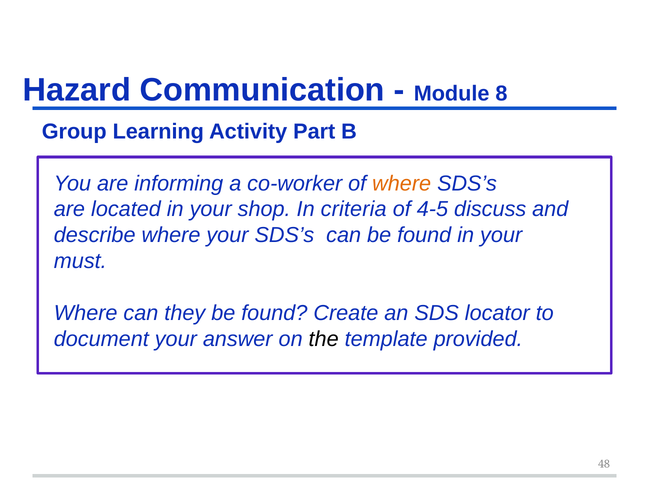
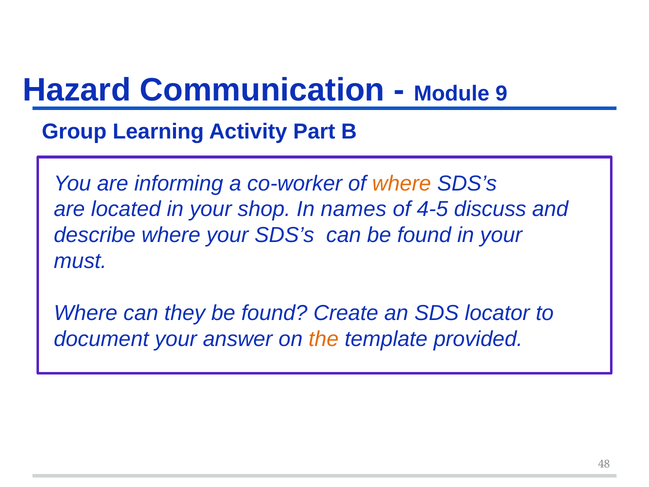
8: 8 -> 9 (501, 93)
criteria: criteria -> names (354, 209)
the colour: black -> orange (324, 339)
